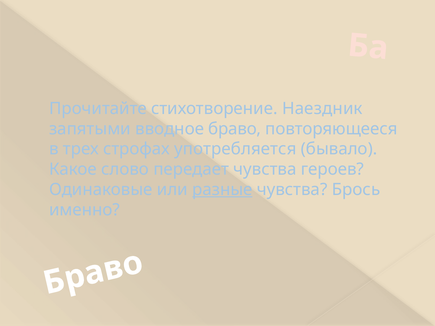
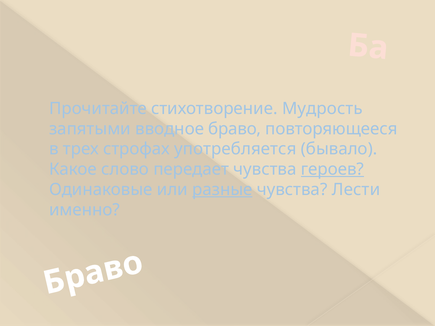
Наездник: Наездник -> Мудрость (322, 109)
героев underline: none -> present (332, 169)
Брось: Брось -> Лести (356, 190)
